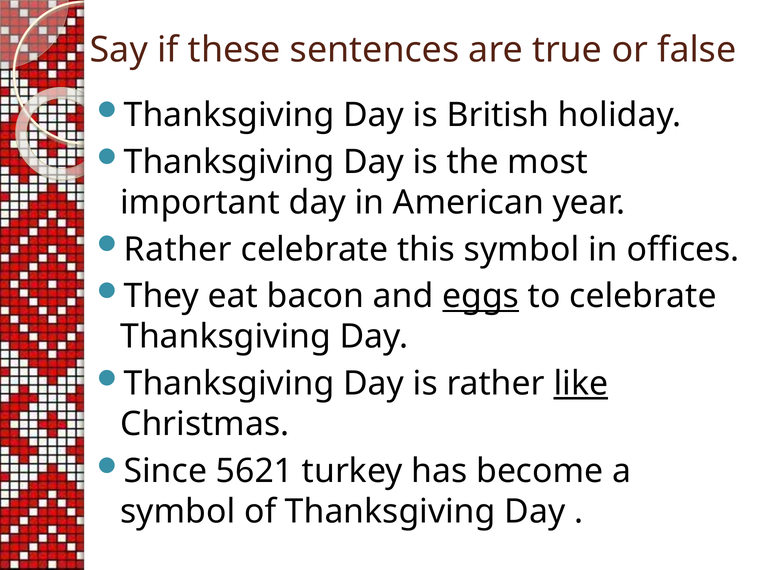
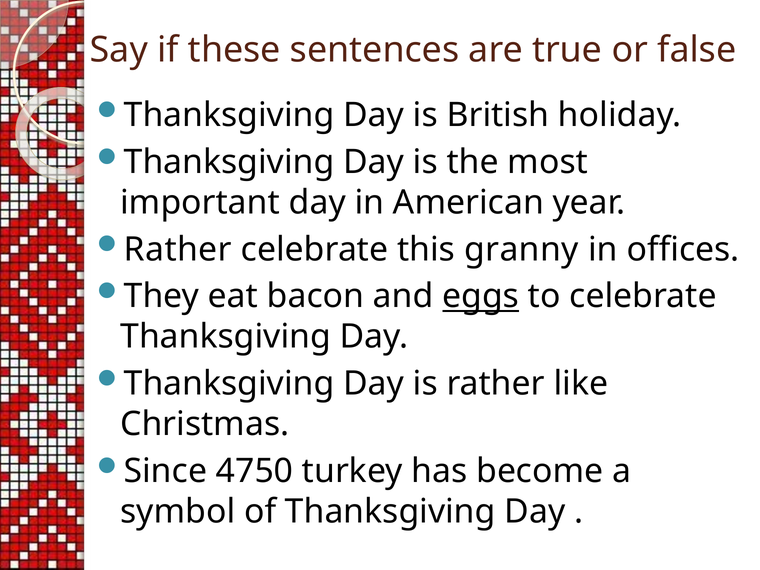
this symbol: symbol -> granny (521, 249)
like underline: present -> none (581, 384)
5621: 5621 -> 4750 (255, 471)
